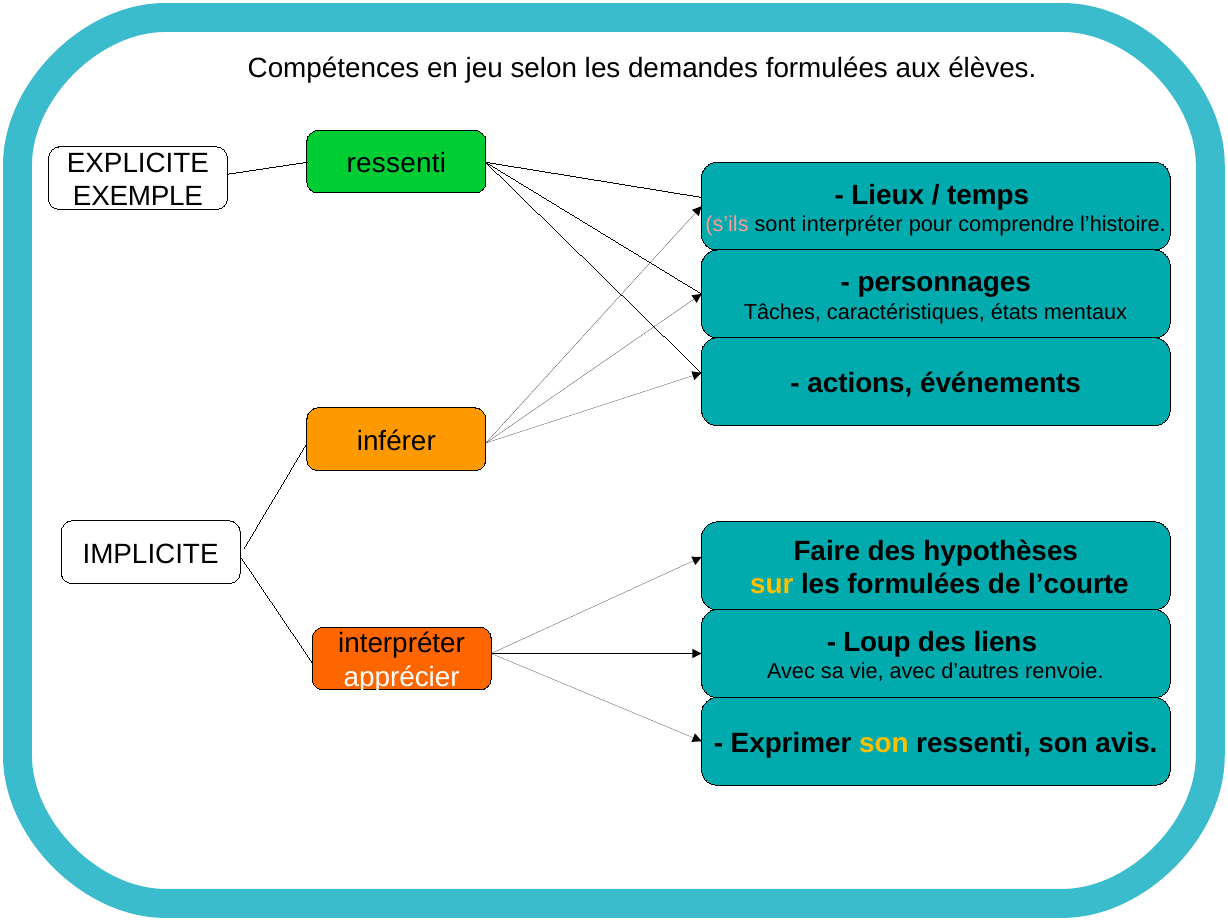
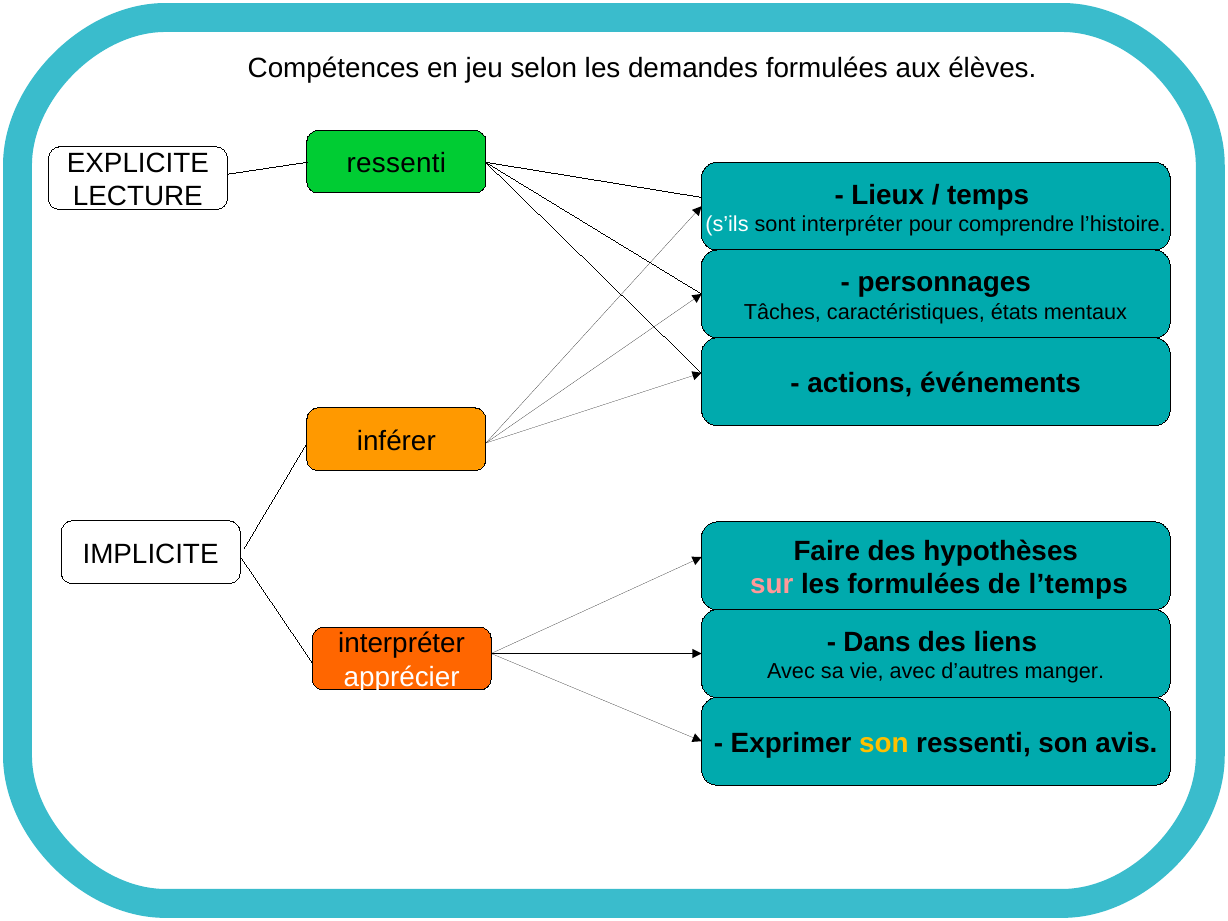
EXEMPLE: EXEMPLE -> LECTURE (138, 197)
s’ils colour: pink -> white (727, 224)
sur colour: yellow -> pink (772, 584)
l’courte: l’courte -> l’temps (1078, 584)
Loup: Loup -> Dans (877, 642)
renvoie: renvoie -> manger (1064, 672)
